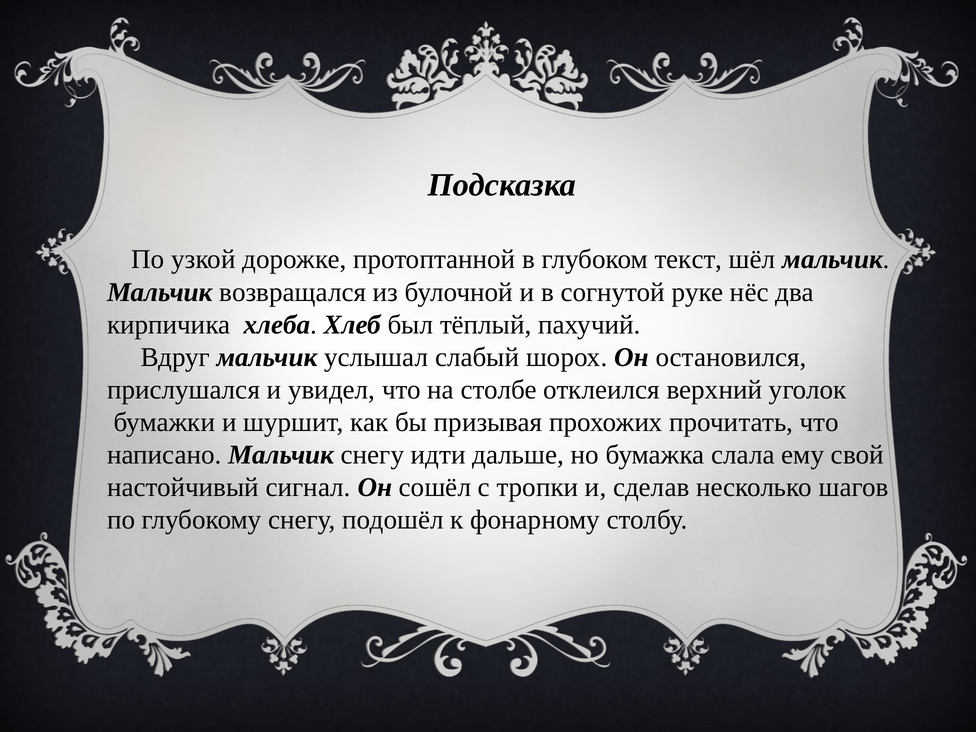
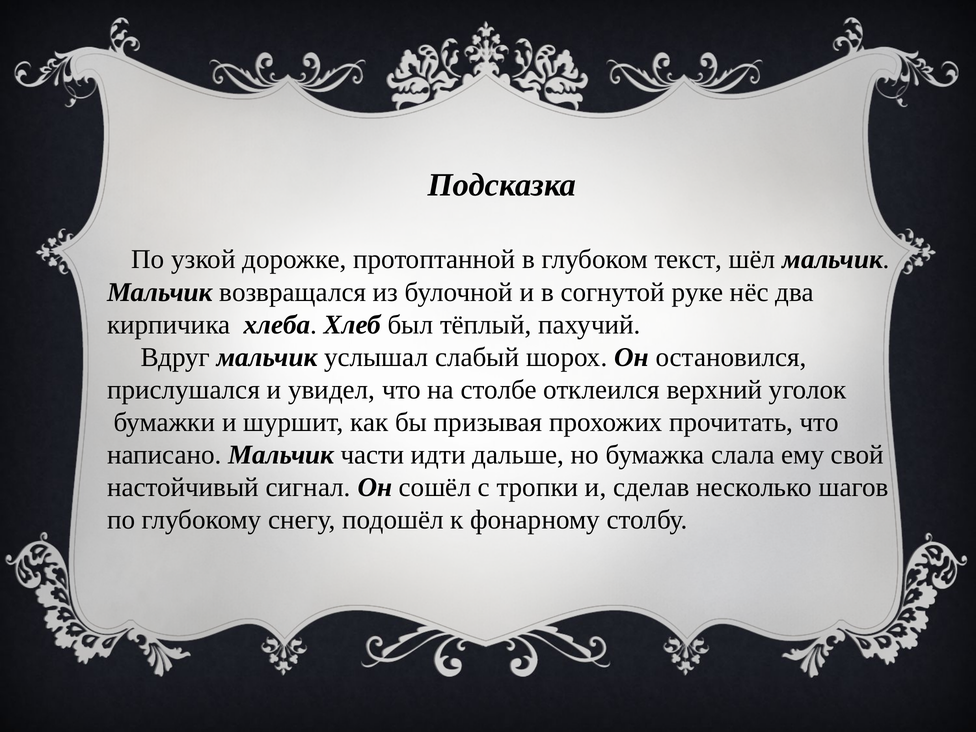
Мальчик снегу: снегу -> части (373, 455)
